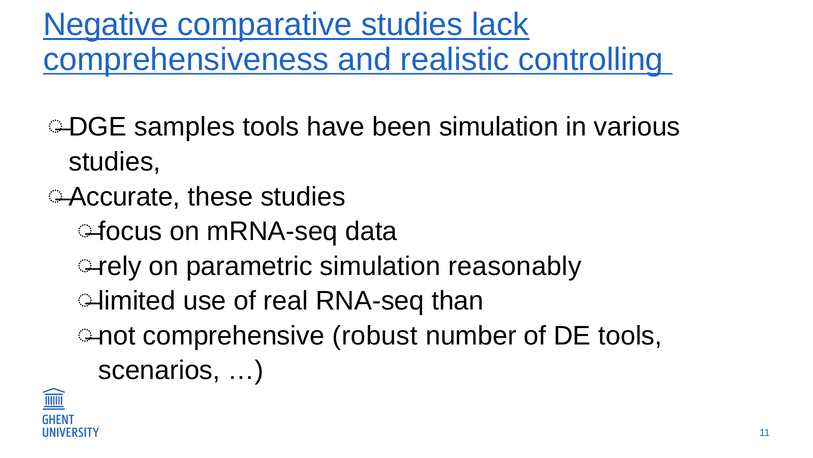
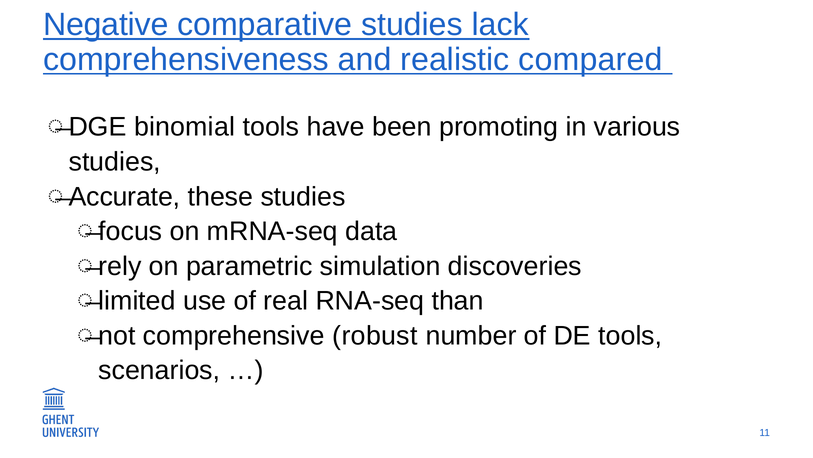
controlling: controlling -> compared (590, 59)
samples: samples -> binomial (185, 127)
been simulation: simulation -> promoting (499, 127)
reasonably: reasonably -> discoveries (515, 266)
